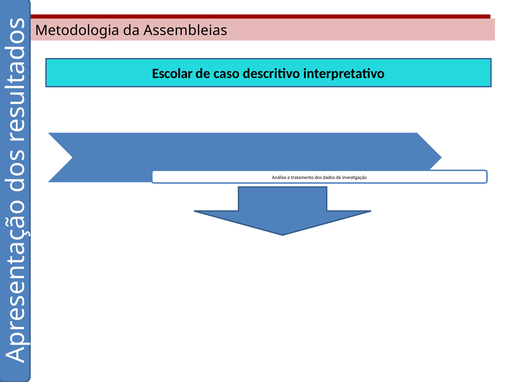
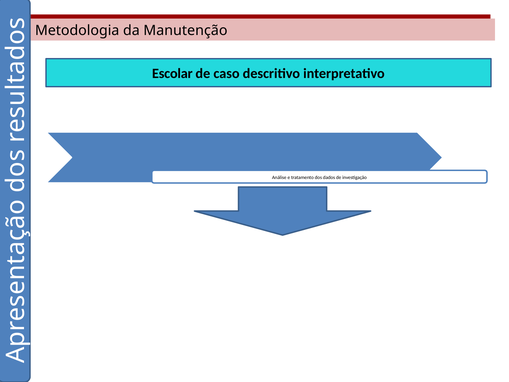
Assembleias: Assembleias -> Manutenção (185, 31)
